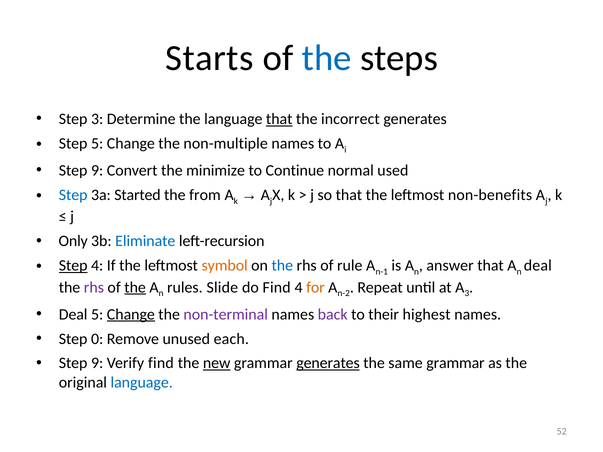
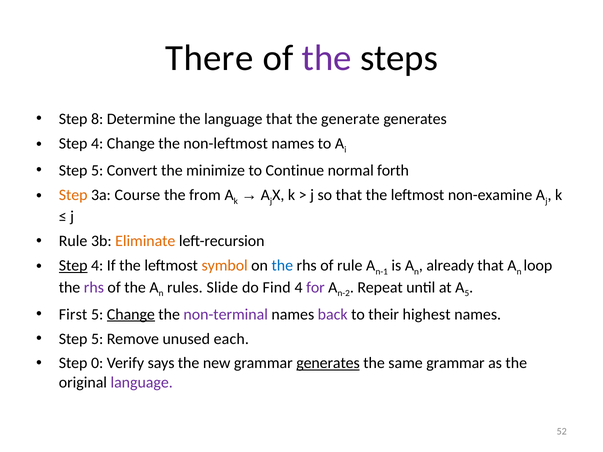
Starts: Starts -> There (209, 58)
the colour: blue -> purple (327, 58)
Step 3: 3 -> 8 (97, 119)
that underline: present -> none (279, 119)
incorrect: incorrect -> generate (350, 119)
5: 5 -> 4 (97, 144)
non-multiple: non-multiple -> non-leftmost (226, 144)
9: 9 -> 5 (97, 171)
used: used -> forth (393, 171)
Step colour: blue -> orange (73, 195)
Started: Started -> Course (137, 195)
non-benefits: non-benefits -> non-examine (490, 195)
Only: Only -> Rule (73, 241)
Eliminate colour: blue -> orange (145, 241)
answer: answer -> already (450, 266)
deal: deal -> loop (538, 266)
the underline: present -> none (135, 287)
for colour: orange -> purple (315, 287)
3: 3 -> 5 (467, 294)
Deal: Deal -> First (73, 315)
0: 0 -> 5 (97, 339)
9: 9 -> 0 (97, 363)
Verify find: find -> says (161, 363)
new underline: present -> none (217, 363)
language colour: blue -> purple (142, 383)
